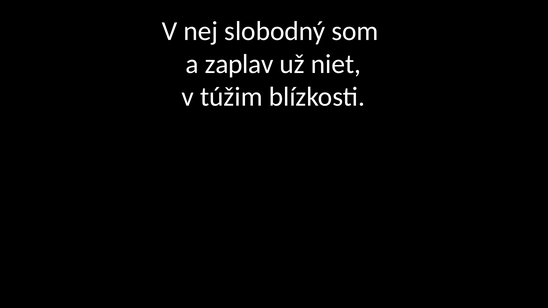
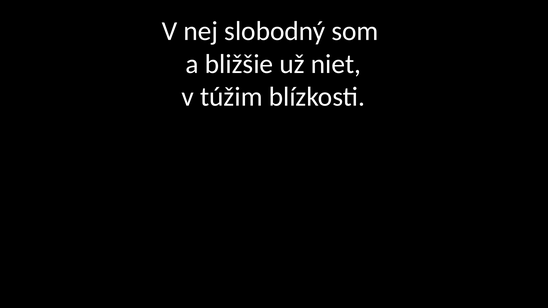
zaplav: zaplav -> bližšie (239, 64)
